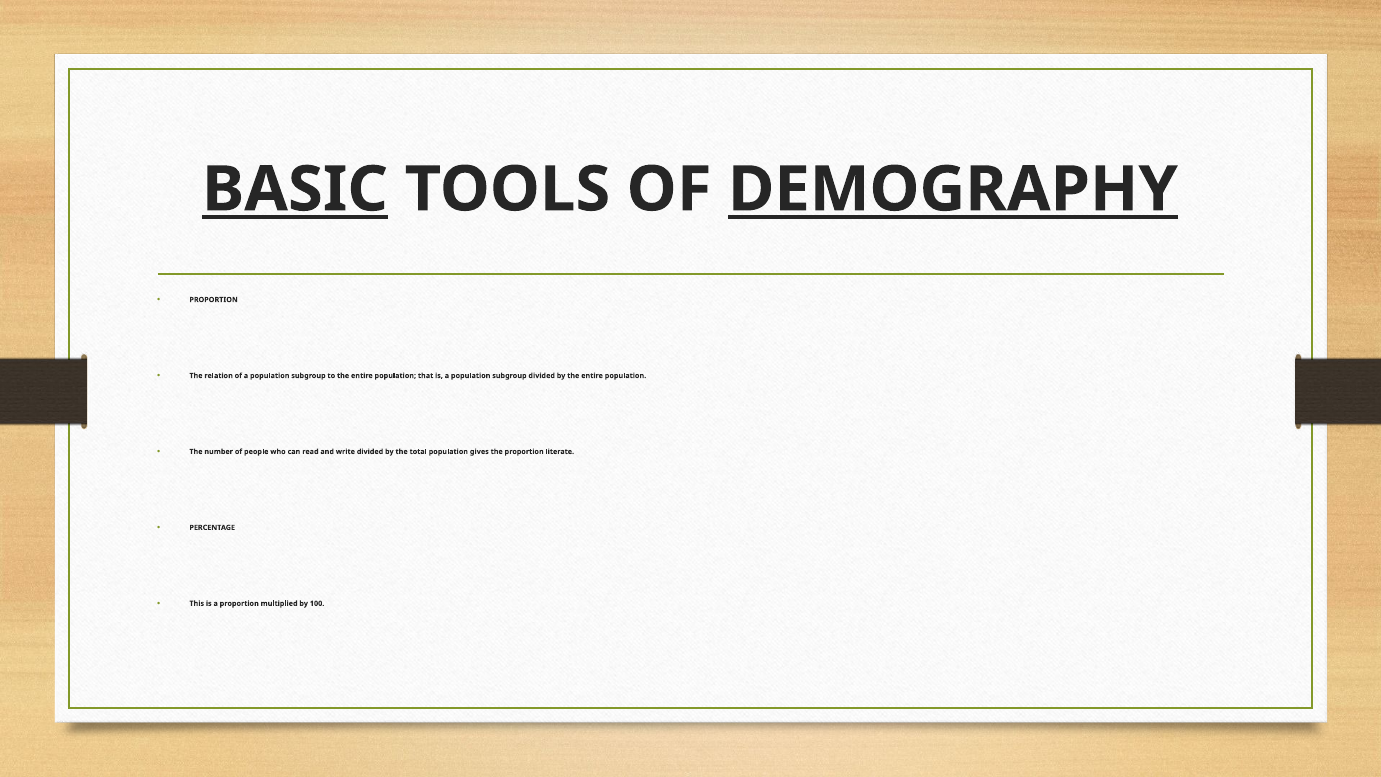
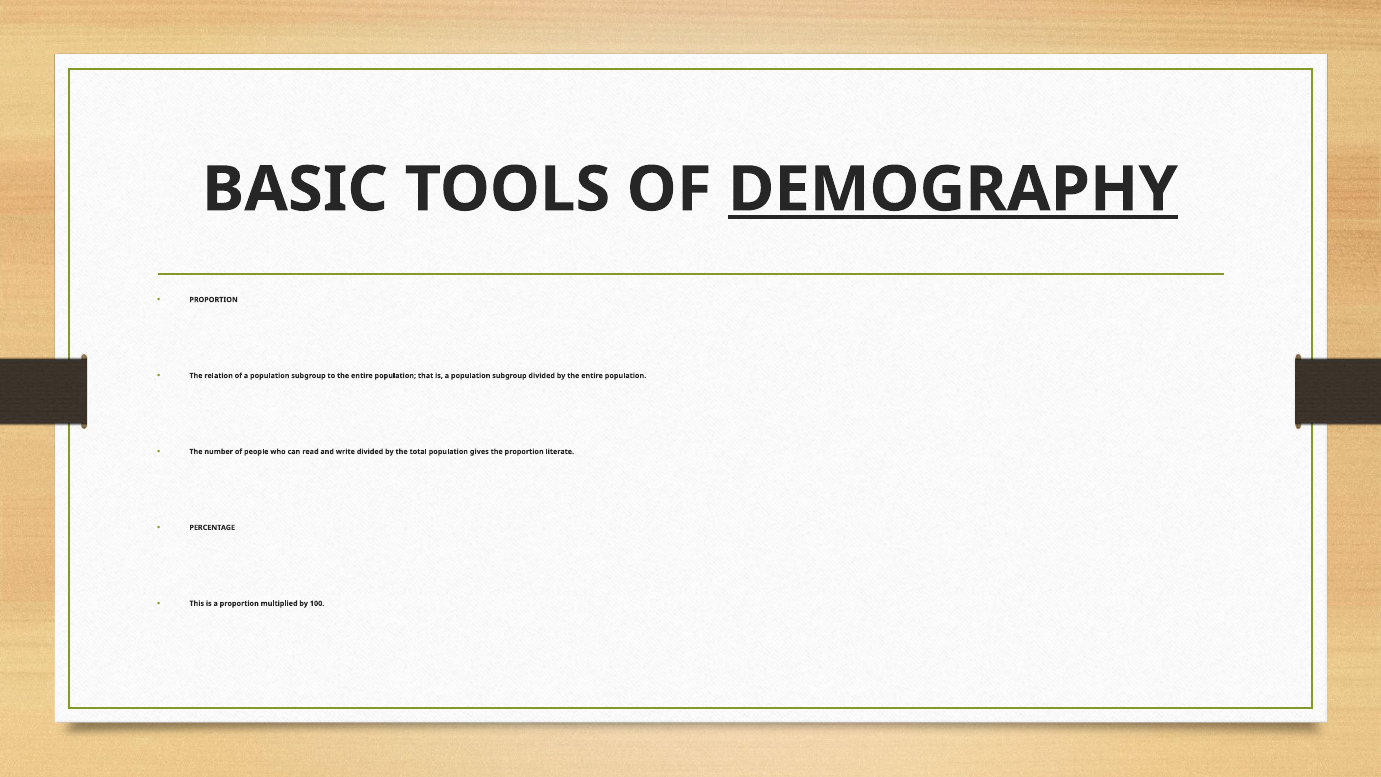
BASIC underline: present -> none (295, 190)
